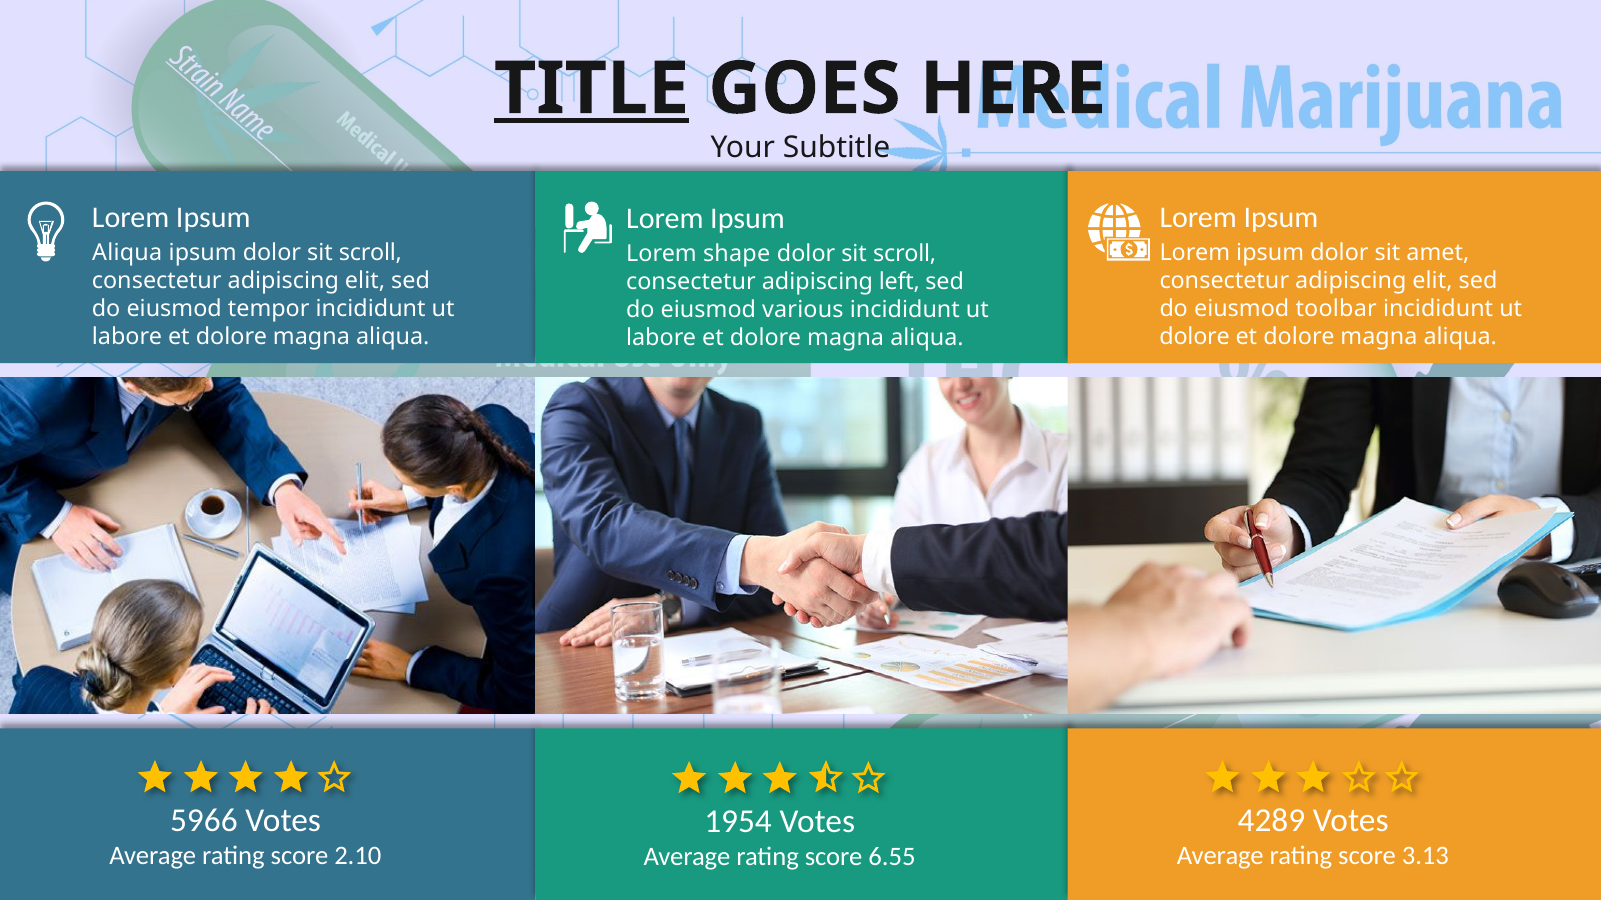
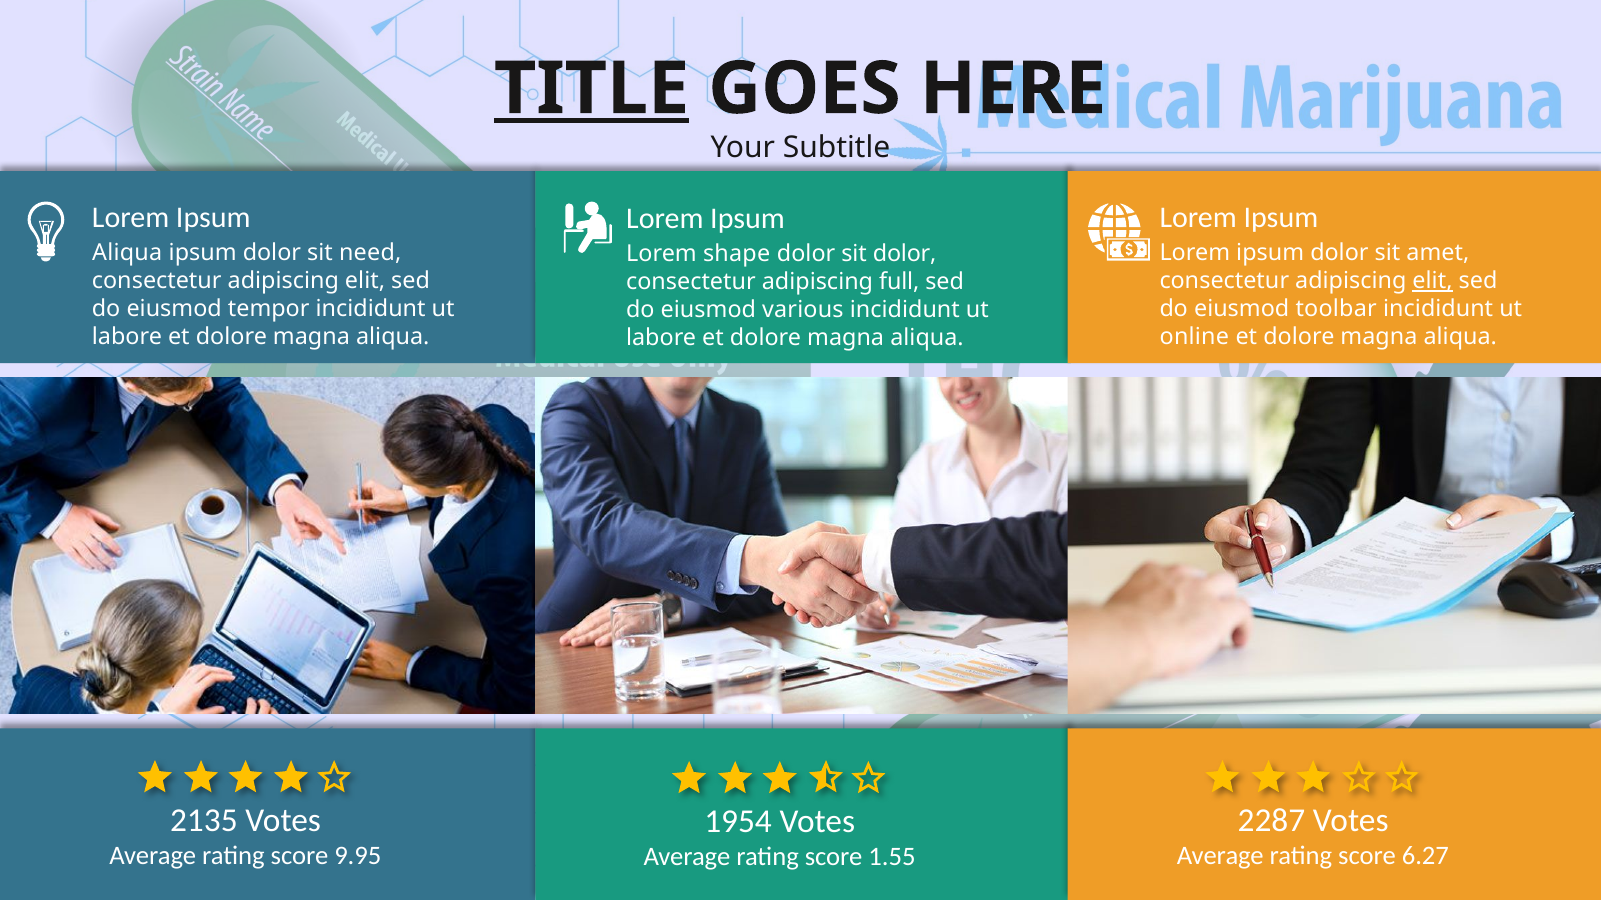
ipsum dolor sit scroll: scroll -> need (370, 253)
scroll: scroll -> dolor (905, 254)
elit underline: none -> present (1433, 281)
left: left -> full (899, 282)
dolore: dolore -> online (1194, 337)
5966: 5966 -> 2135 (204, 821)
4289: 4289 -> 2287 (1271, 821)
2.10: 2.10 -> 9.95 (358, 857)
3.13: 3.13 -> 6.27 (1425, 857)
6.55: 6.55 -> 1.55 (892, 858)
